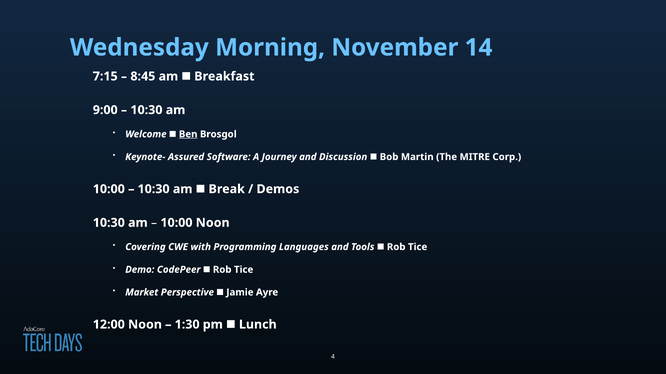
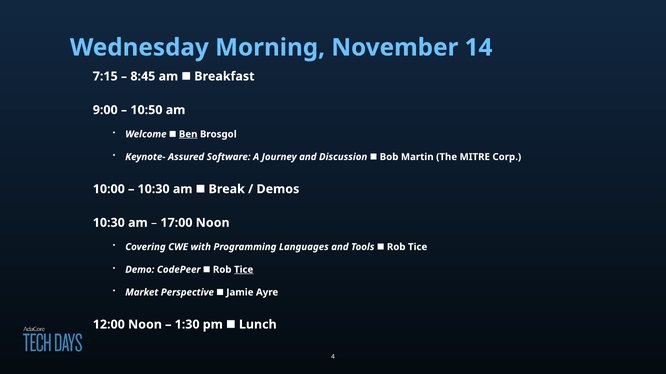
10:30: 10:30 -> 10:50 (146, 110)
10:00: 10:00 -> 17:00 (176, 223)
Tice underline: none -> present (244, 270)
